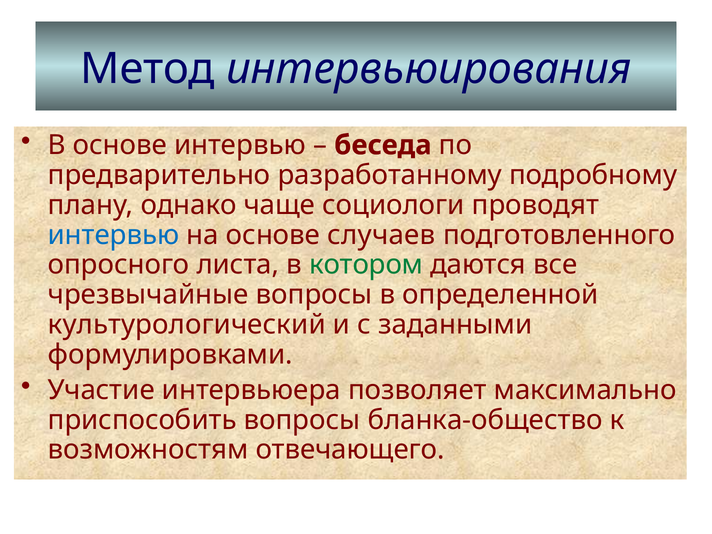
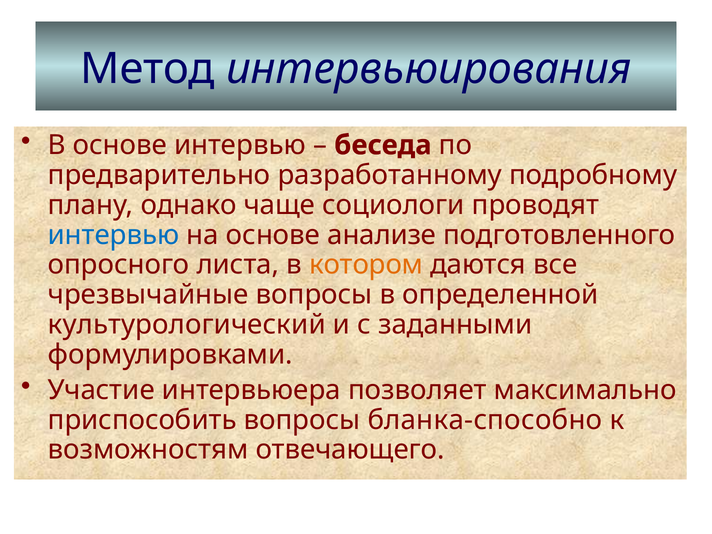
случаев: случаев -> анализе (382, 235)
котором colour: green -> orange (366, 265)
бланка-общество: бланка-общество -> бланка-способно (485, 420)
